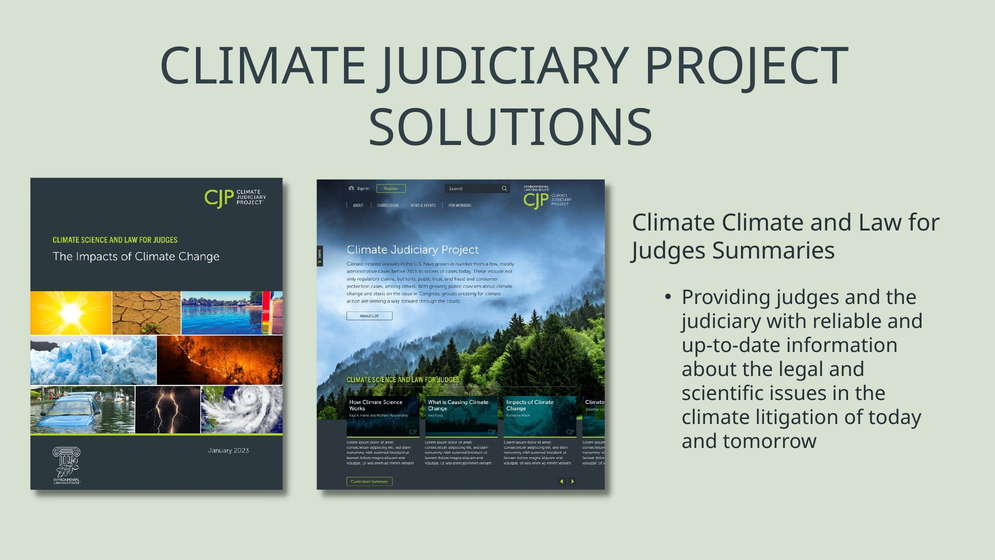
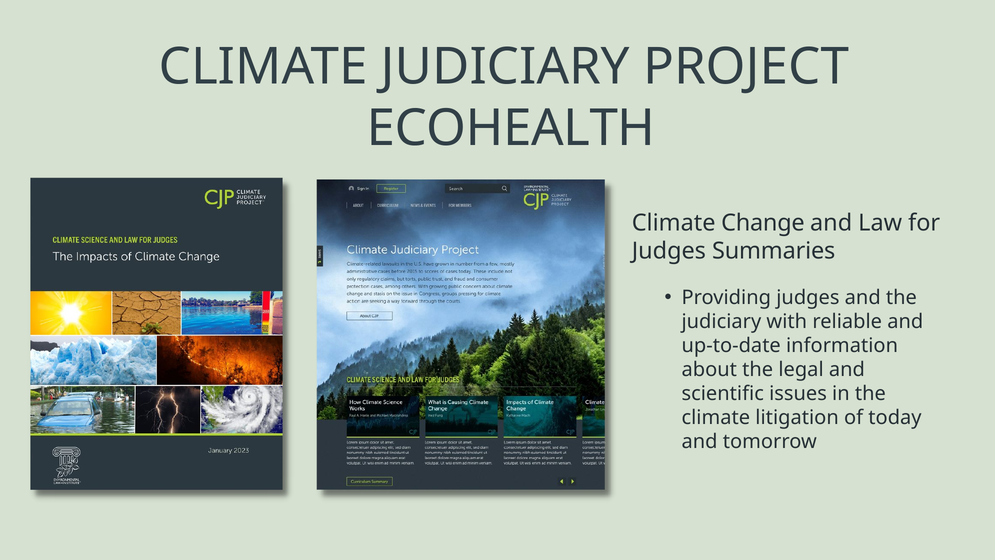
SOLUTIONS: SOLUTIONS -> ECOHEALTH (511, 128)
Climate Climate: Climate -> Change (763, 223)
